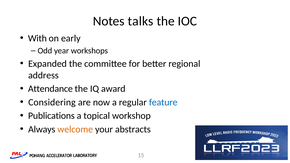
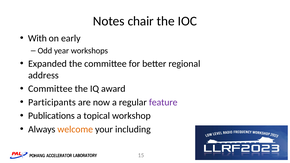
talks: talks -> chair (141, 21)
Attendance: Attendance -> Committee (50, 89)
Considering: Considering -> Participants (52, 102)
feature colour: blue -> purple (163, 102)
abstracts: abstracts -> including (133, 129)
